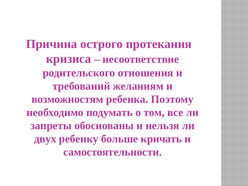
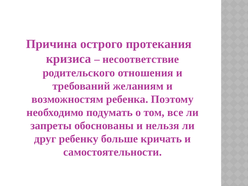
двух: двух -> друг (45, 139)
